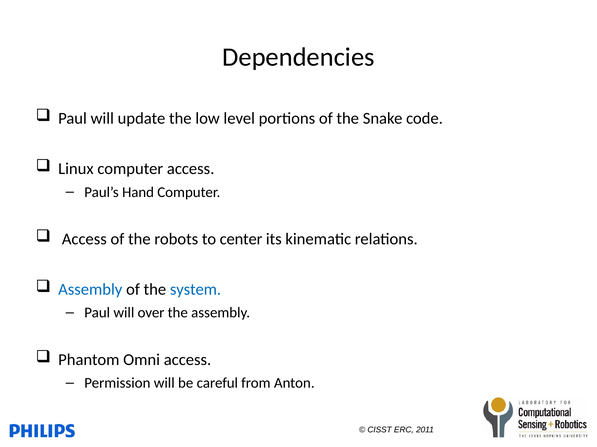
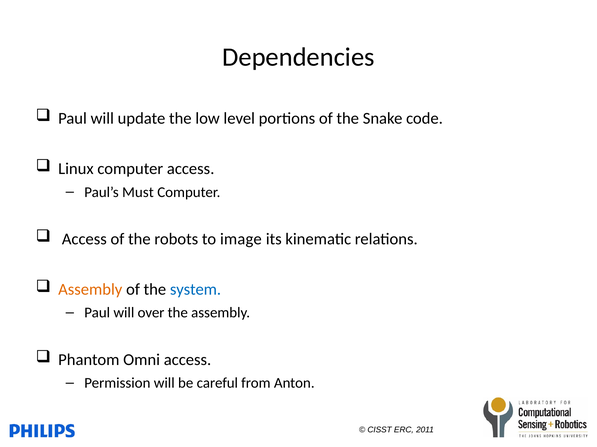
Hand: Hand -> Must (138, 192)
center: center -> image (241, 239)
Assembly colour: blue -> orange (90, 290)
